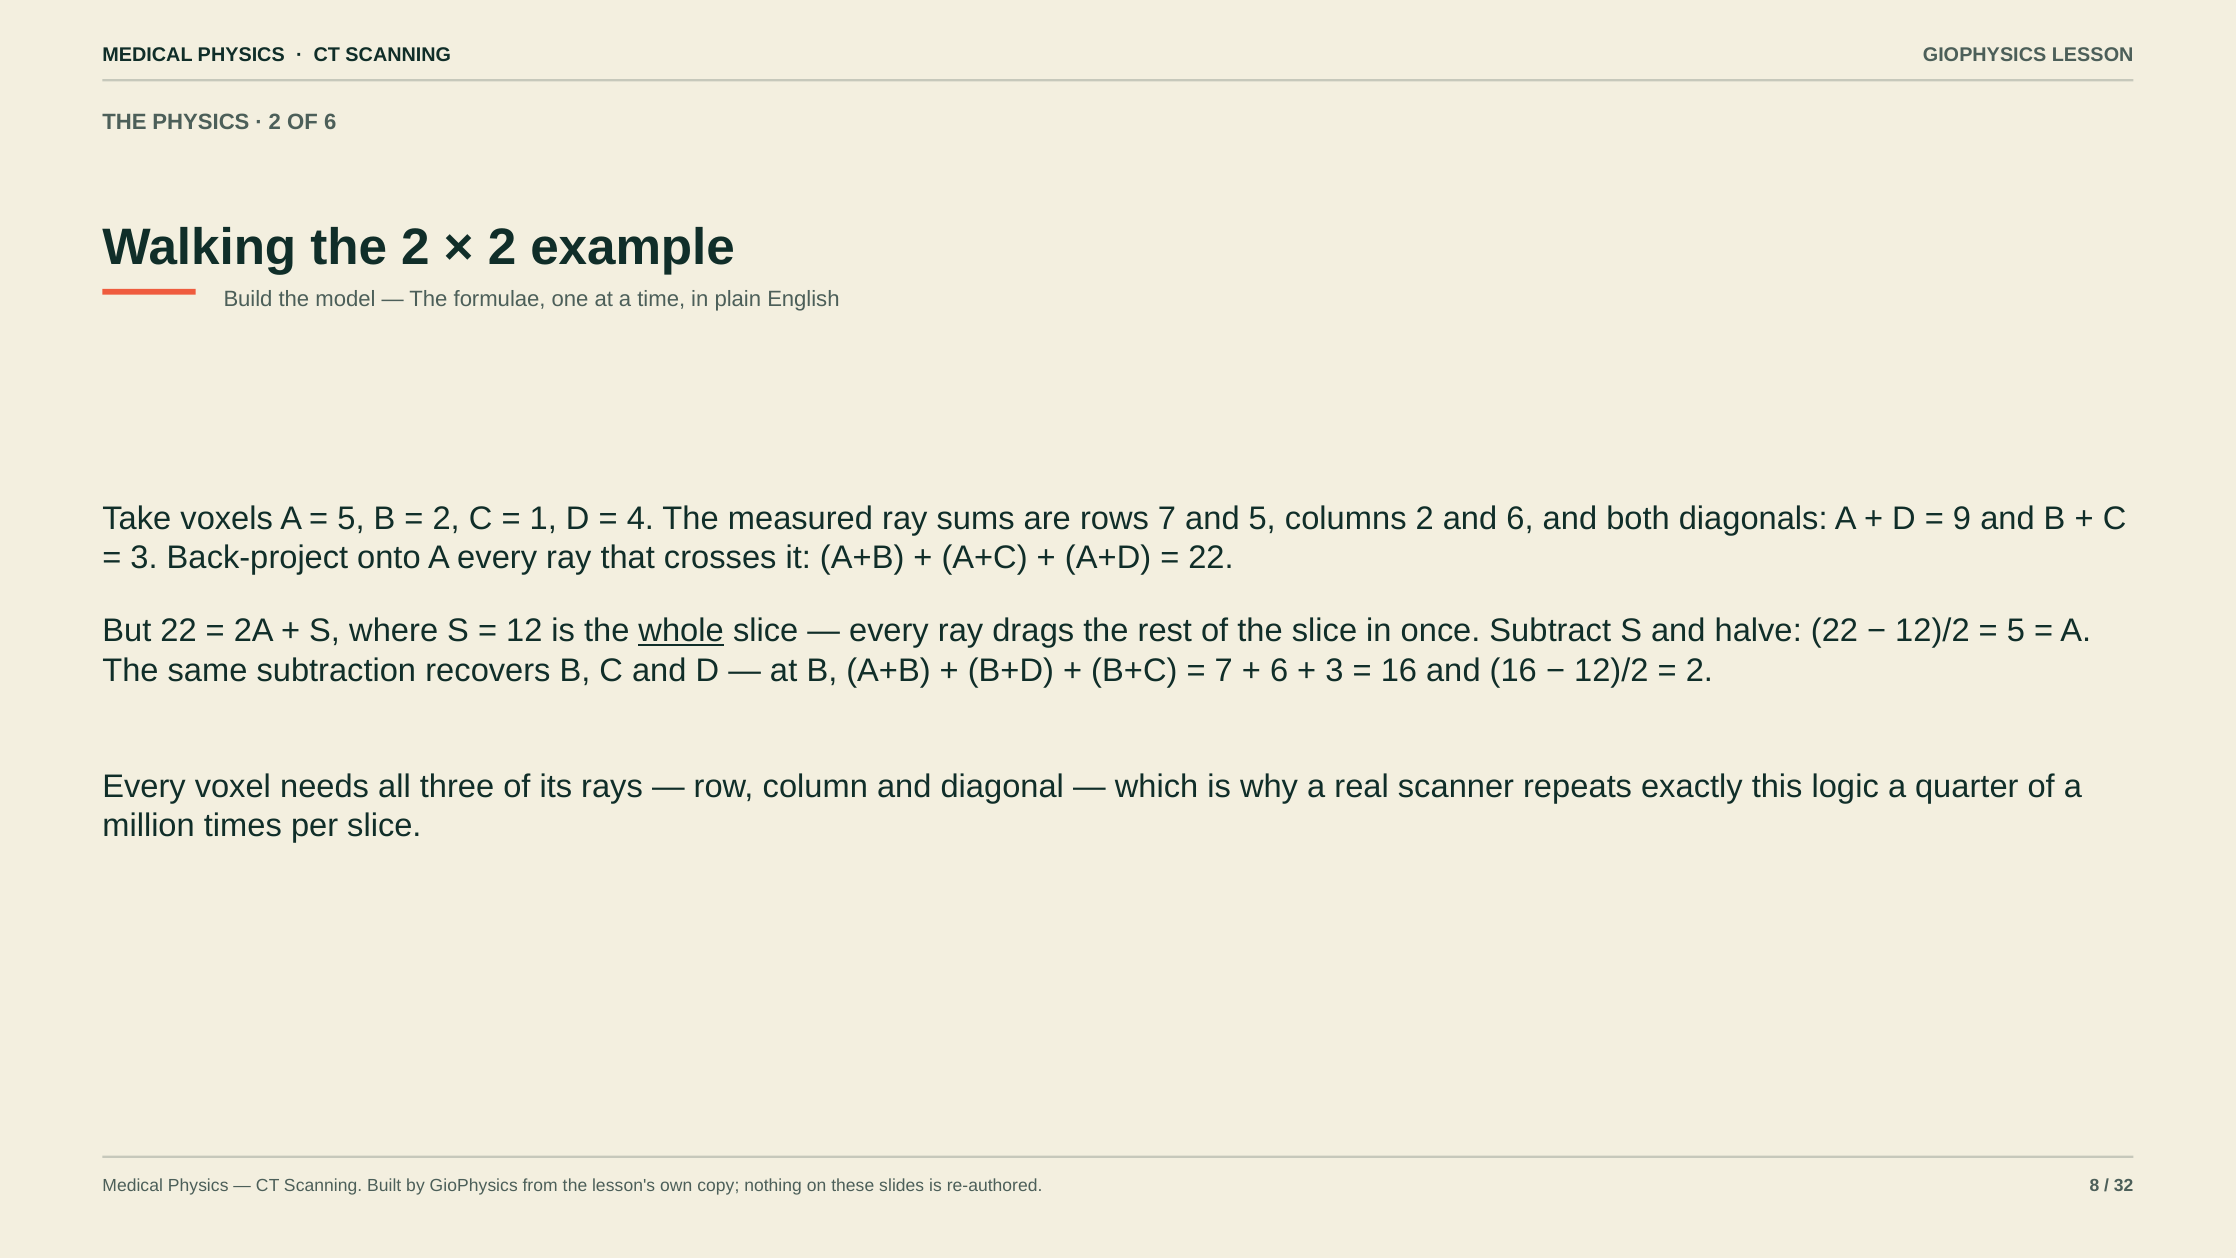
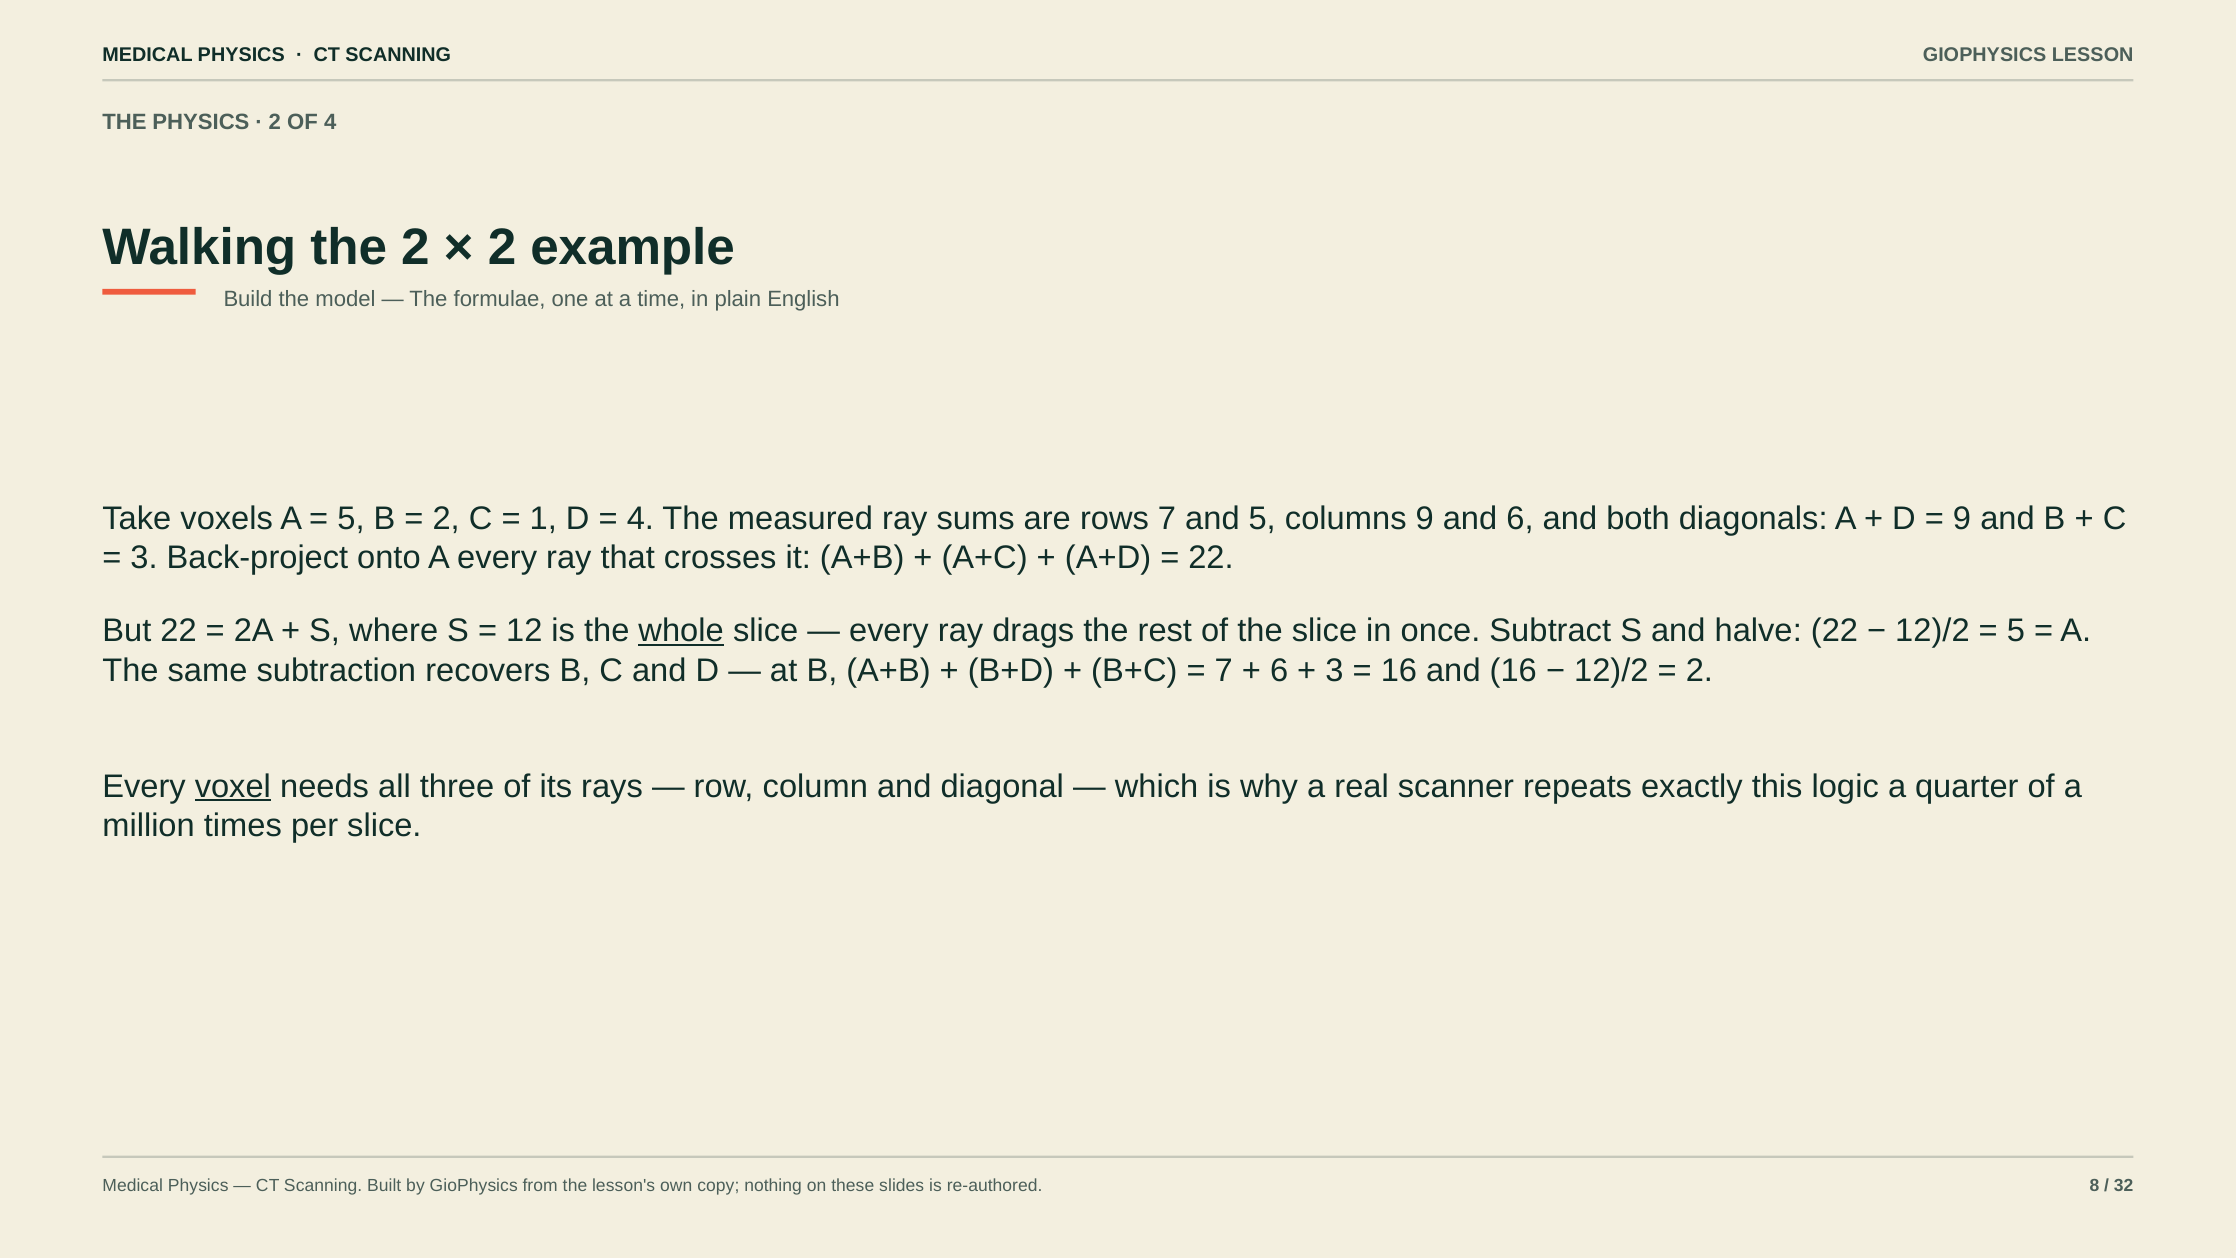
OF 6: 6 -> 4 (330, 122)
columns 2: 2 -> 9 (1425, 518)
voxel underline: none -> present (233, 786)
